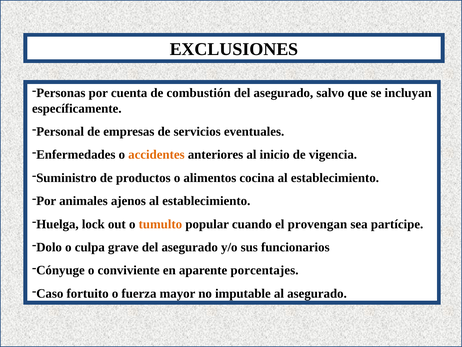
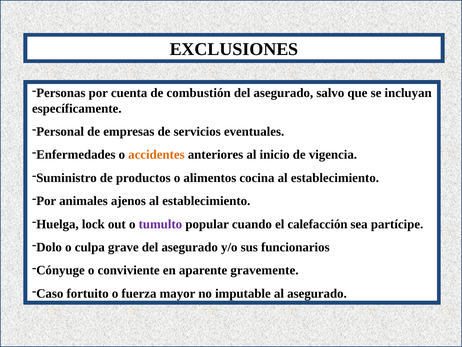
tumulto colour: orange -> purple (160, 224)
provengan: provengan -> calefacción (318, 224)
porcentajes: porcentajes -> gravemente (265, 270)
